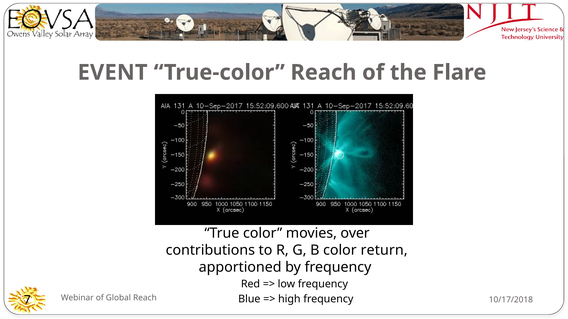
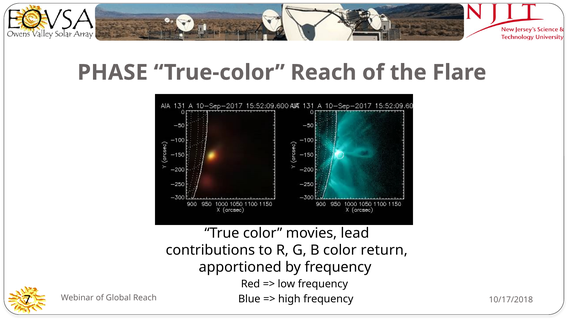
EVENT: EVENT -> PHASE (113, 73)
over: over -> lead (355, 234)
